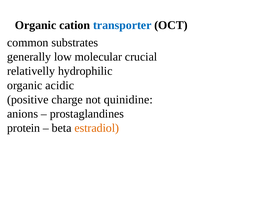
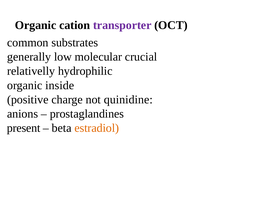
transporter colour: blue -> purple (122, 25)
acidic: acidic -> inside (60, 85)
protein: protein -> present (24, 128)
